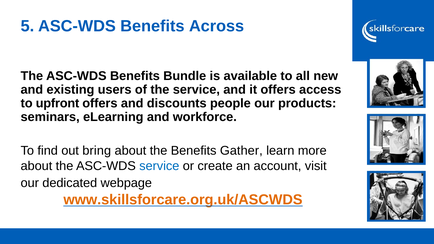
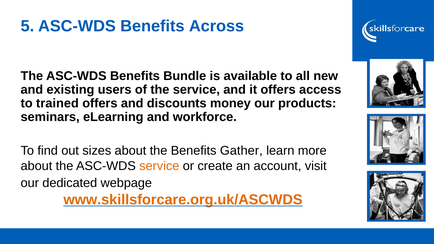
upfront: upfront -> trained (57, 104)
people: people -> money (230, 104)
bring: bring -> sizes (97, 151)
service colour: blue -> orange (159, 166)
